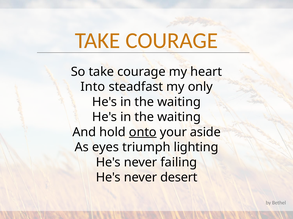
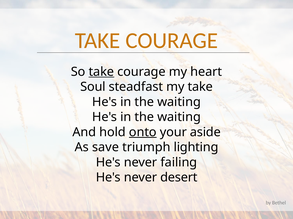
take underline: none -> present (101, 72)
Into: Into -> Soul (93, 87)
my only: only -> take (200, 87)
eyes: eyes -> save (106, 148)
